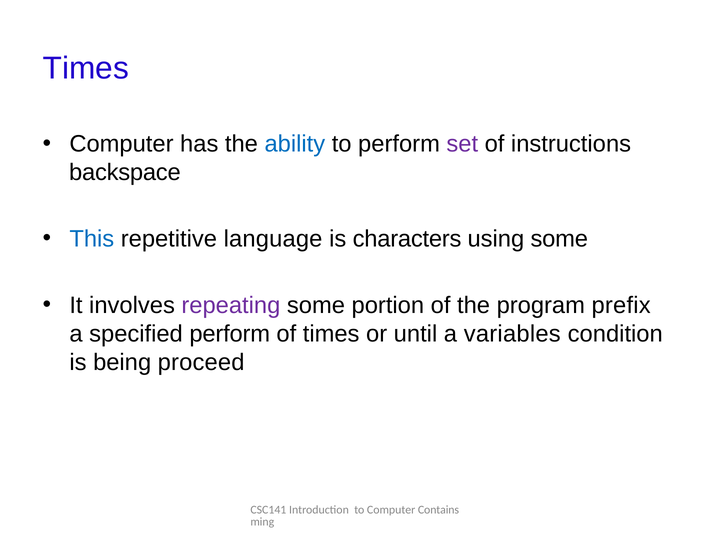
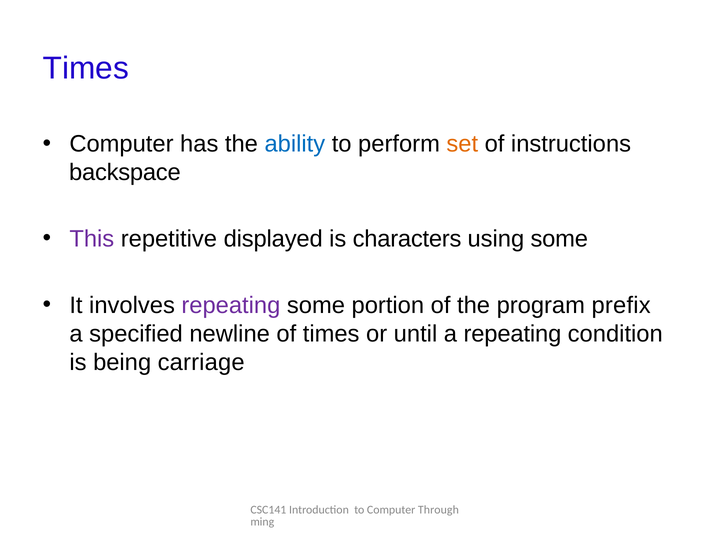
set colour: purple -> orange (462, 144)
This colour: blue -> purple (92, 239)
language: language -> displayed (273, 239)
specified perform: perform -> newline (230, 334)
a variables: variables -> repeating (512, 334)
proceed: proceed -> carriage (201, 362)
Contains: Contains -> Through (438, 510)
